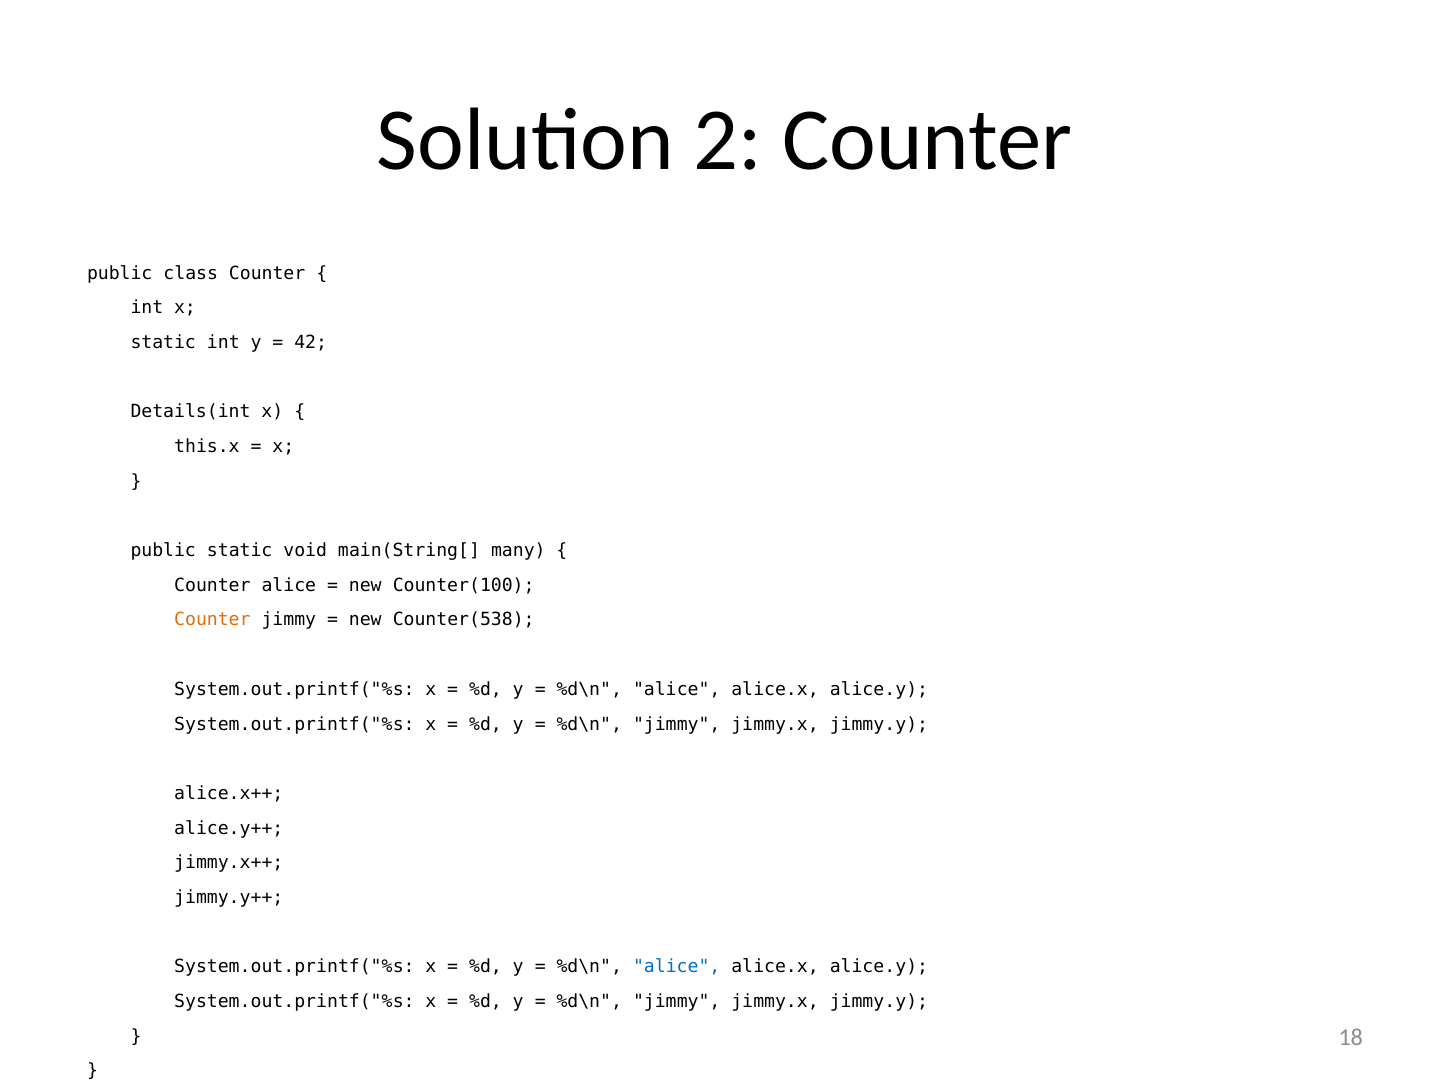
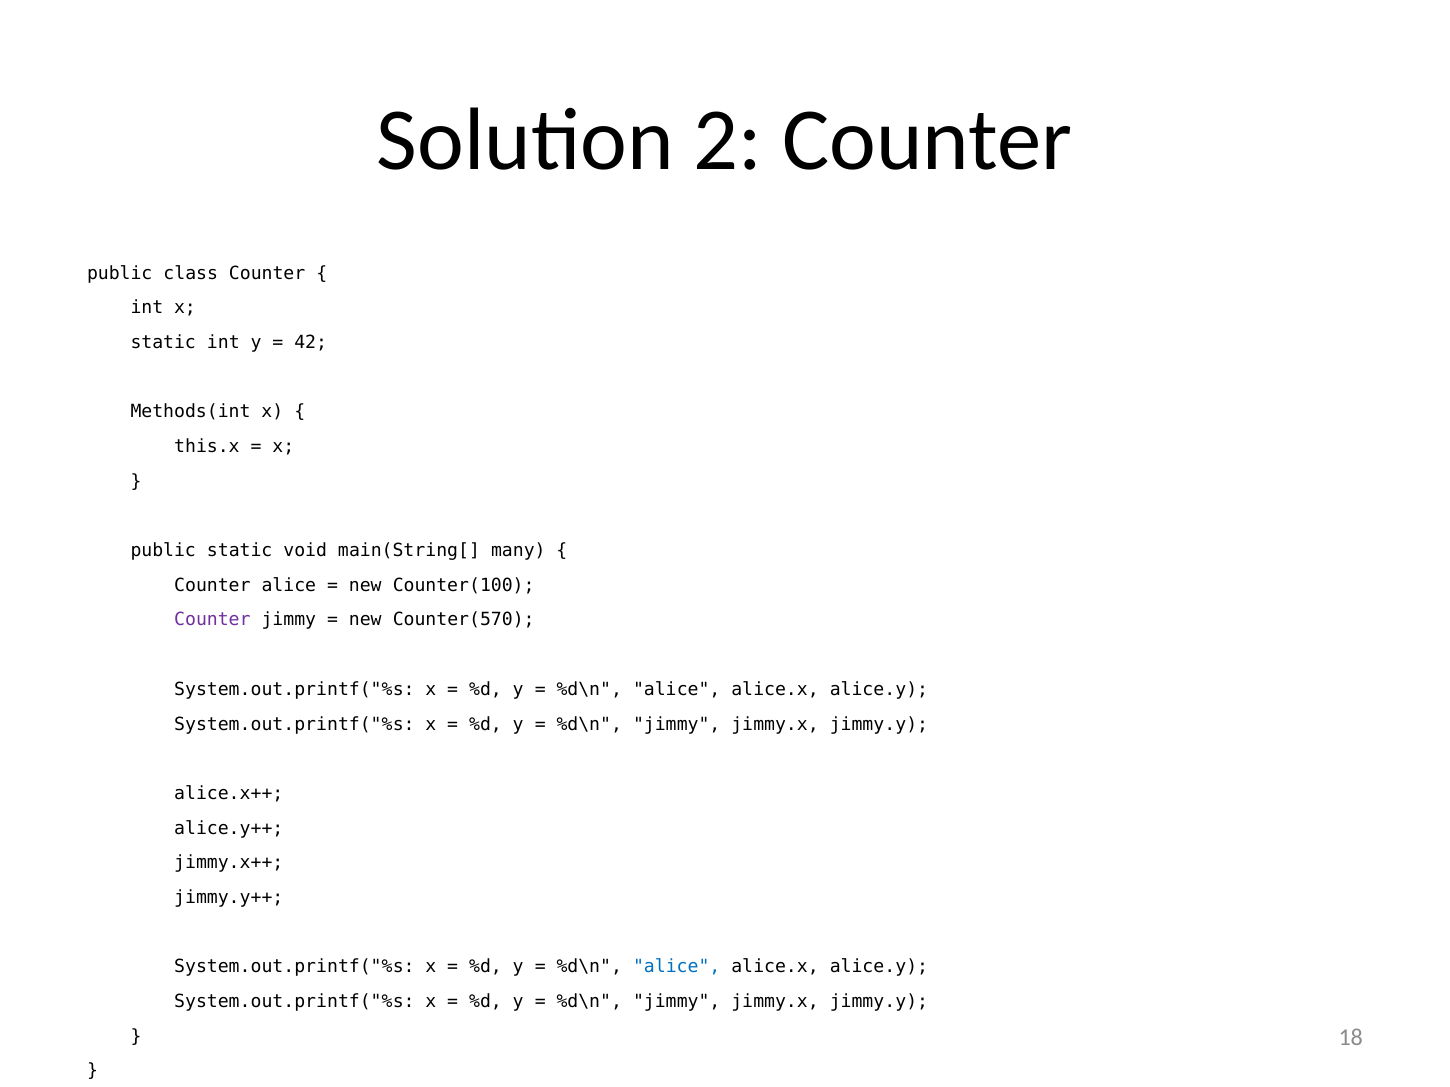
Details(int: Details(int -> Methods(int (191, 412)
Counter colour: orange -> purple (212, 620)
Counter(538: Counter(538 -> Counter(570 (464, 620)
